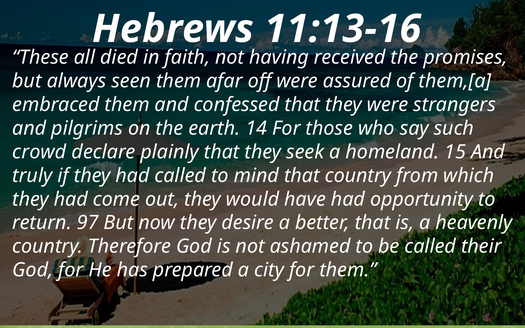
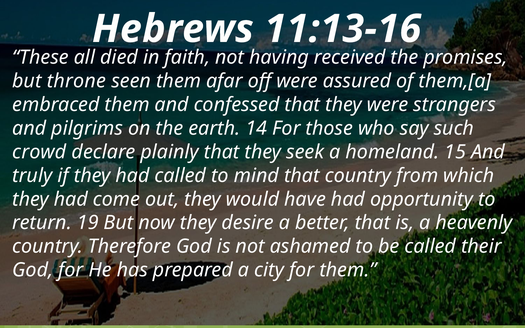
always: always -> throne (76, 81)
97: 97 -> 19 (88, 223)
